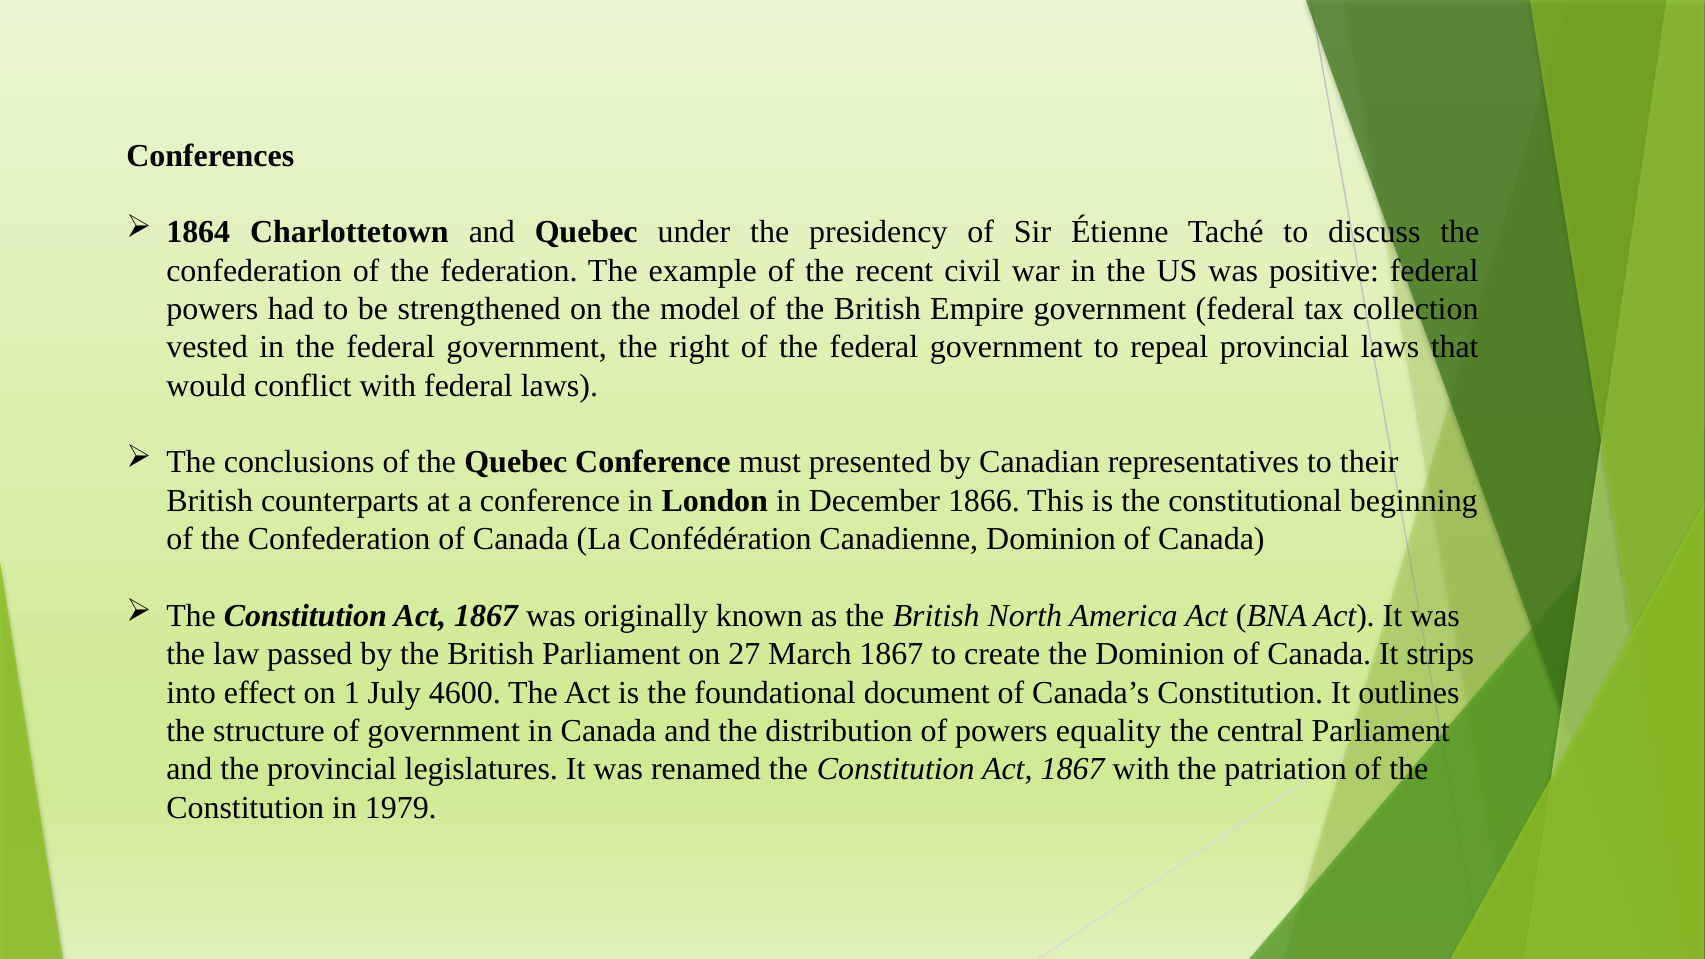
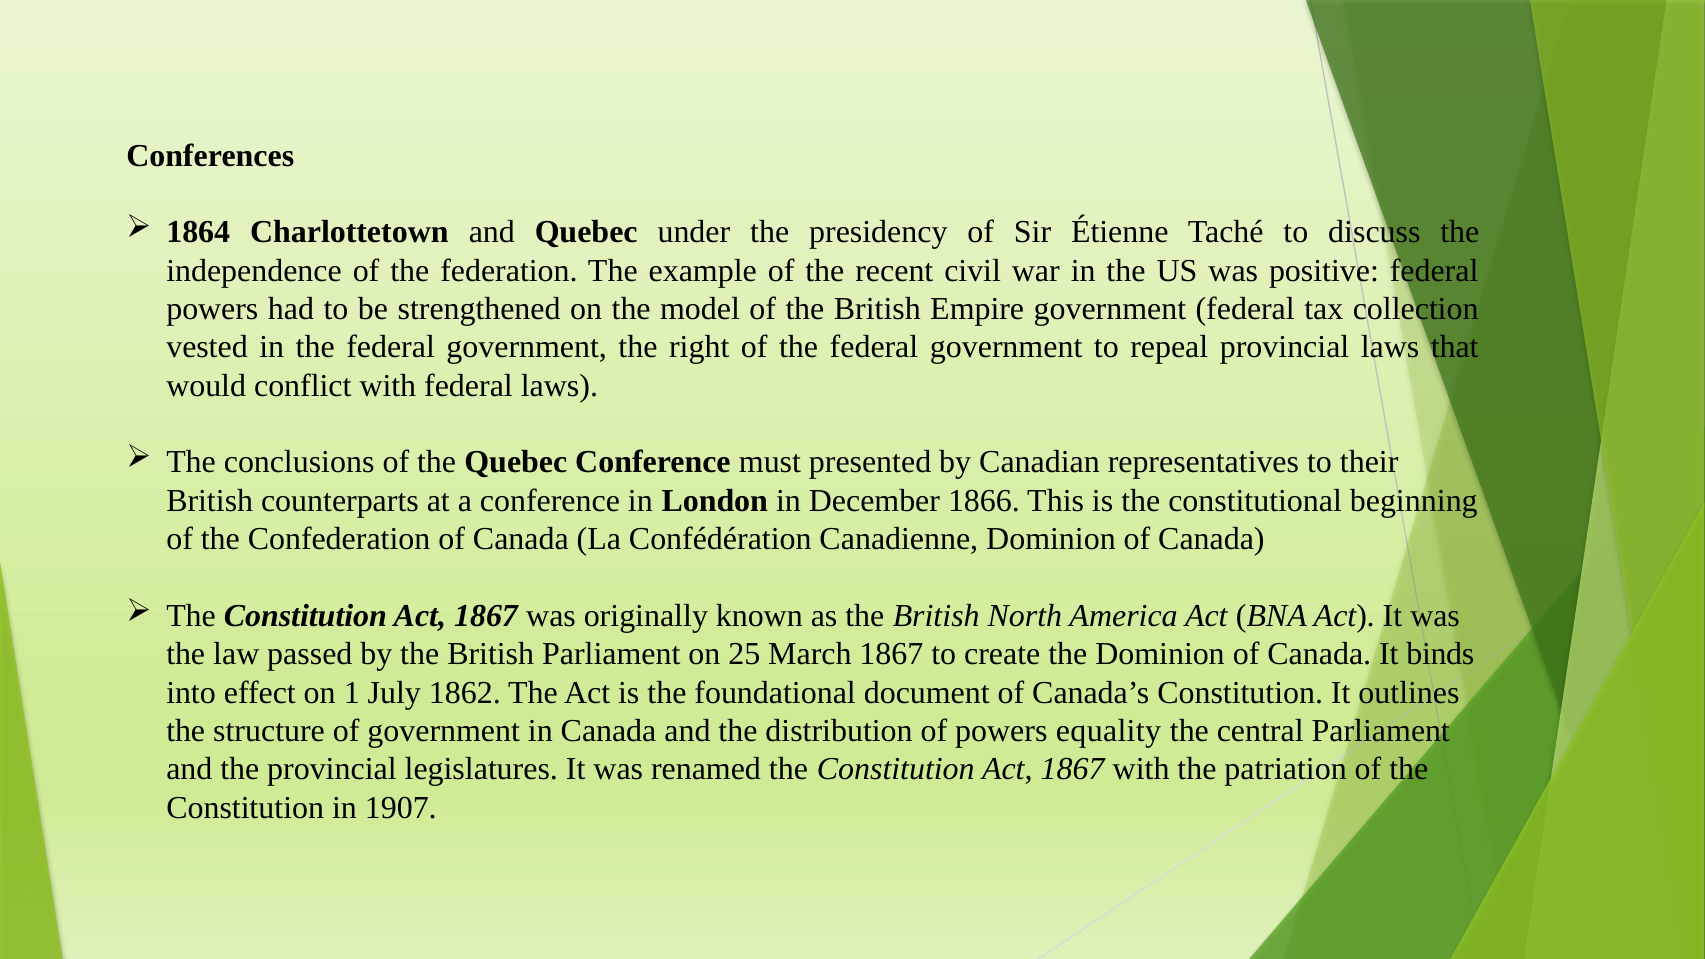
confederation: confederation -> independence (254, 271)
27: 27 -> 25 (744, 654)
strips: strips -> binds (1440, 654)
4600: 4600 -> 1862 (465, 693)
1979: 1979 -> 1907 (401, 808)
